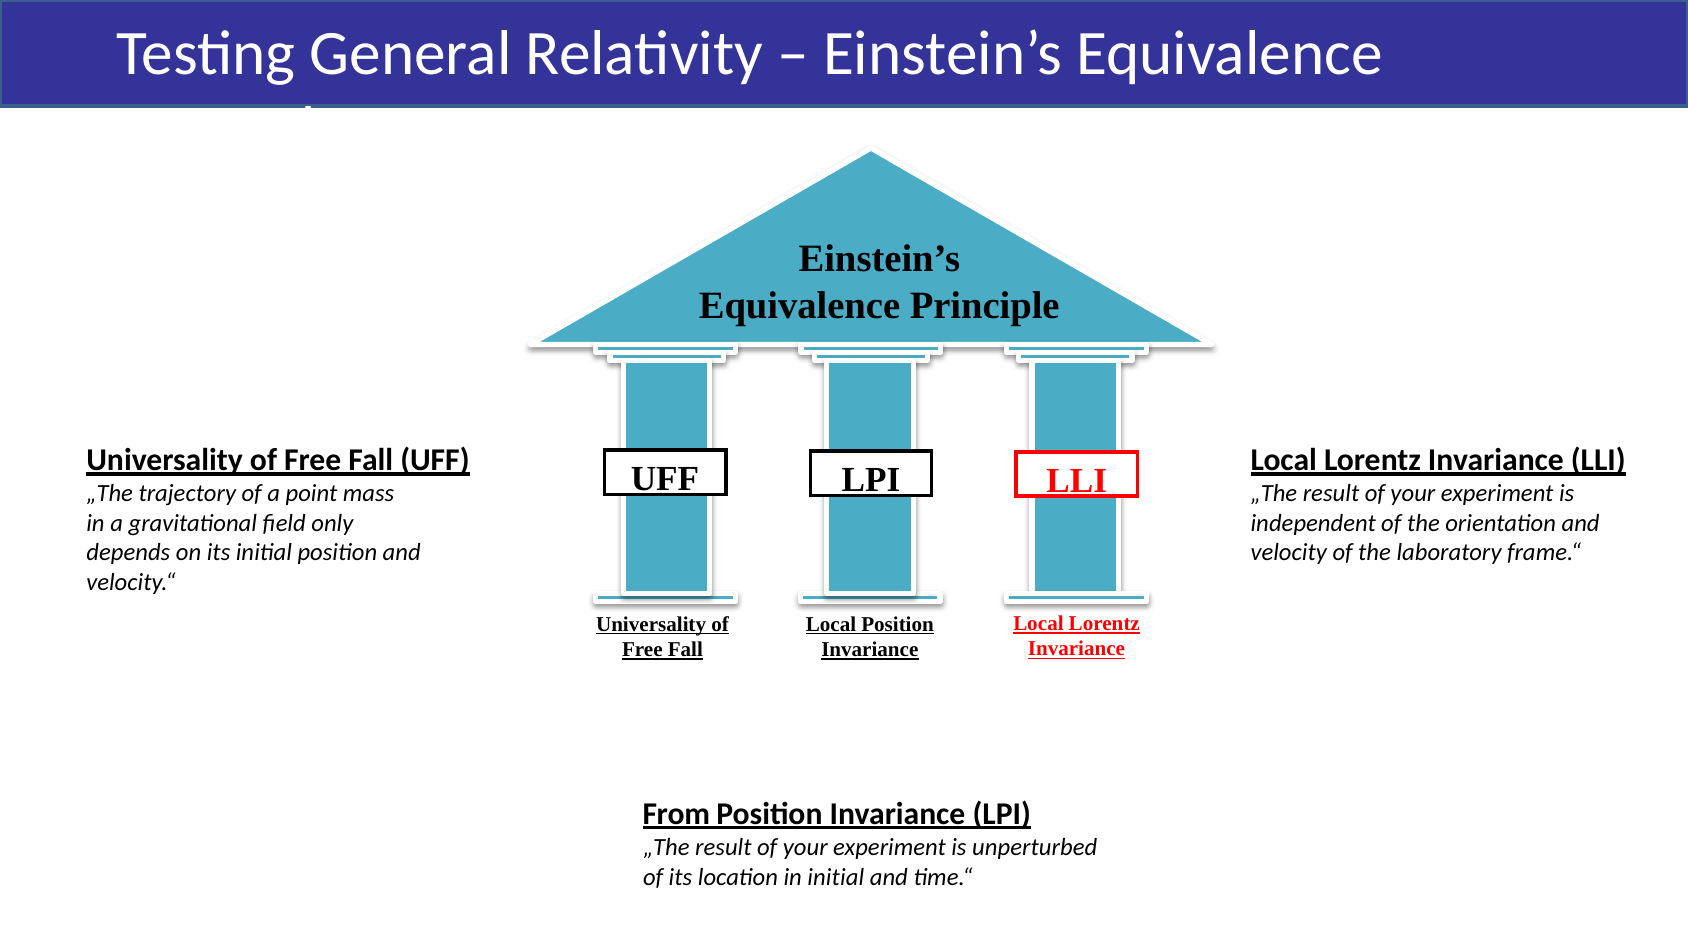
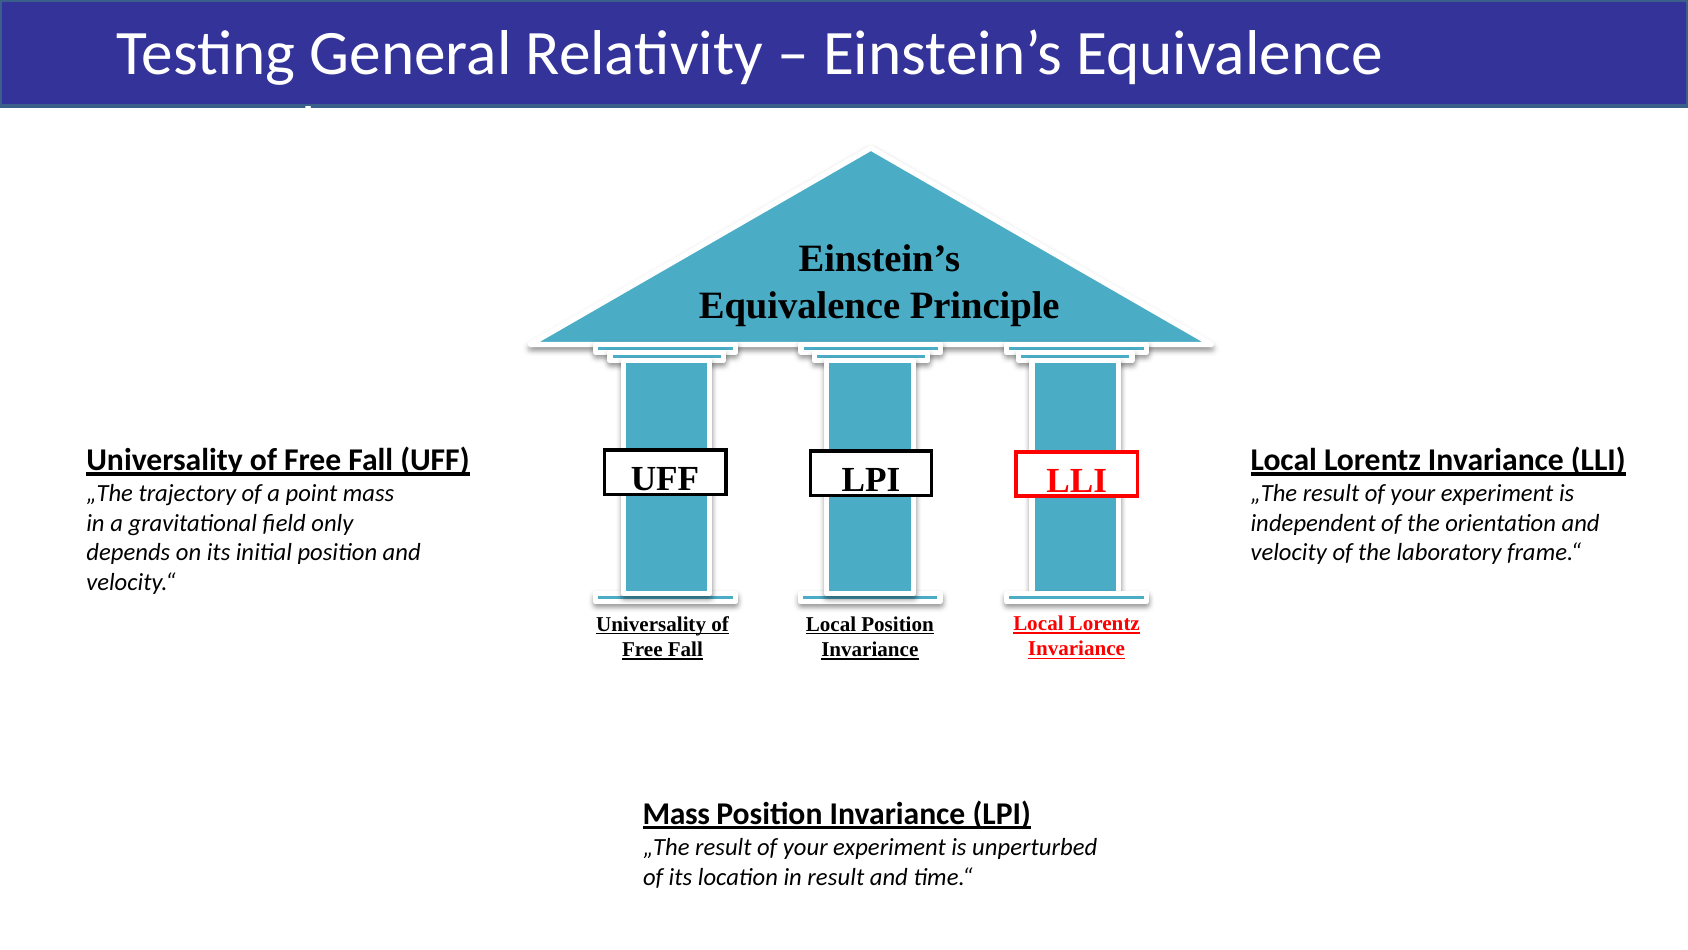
From: From -> Mass (676, 814)
in initial: initial -> result (836, 876)
